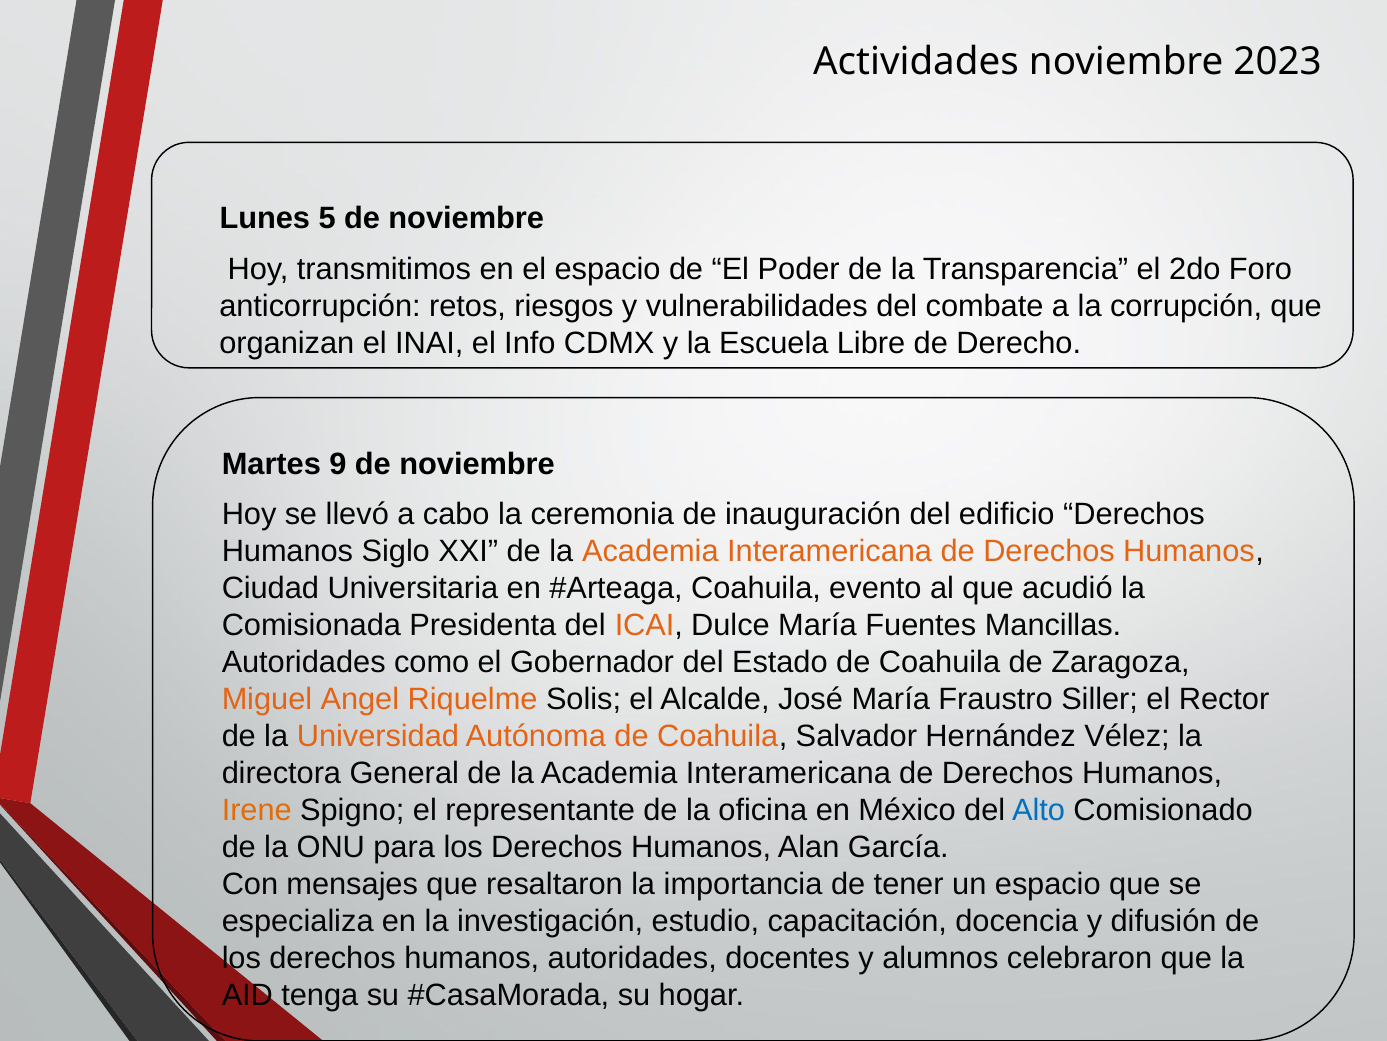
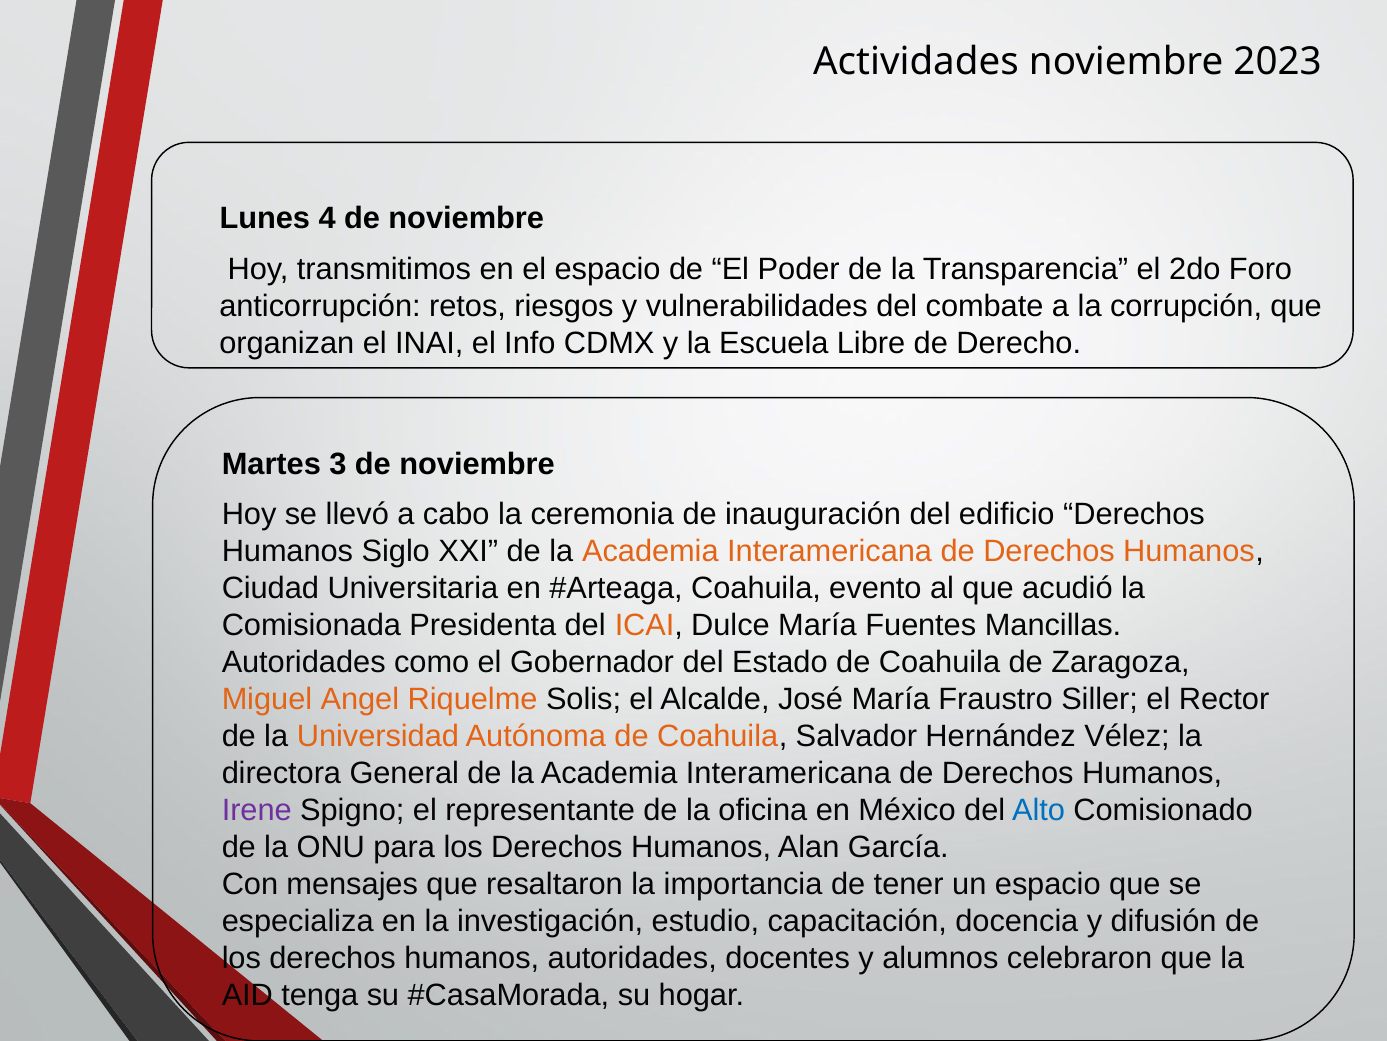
5: 5 -> 4 (327, 218)
9: 9 -> 3 (338, 464)
Irene colour: orange -> purple (257, 810)
